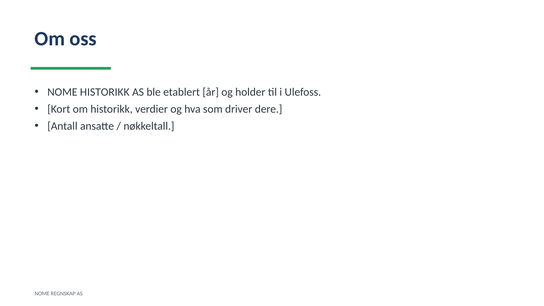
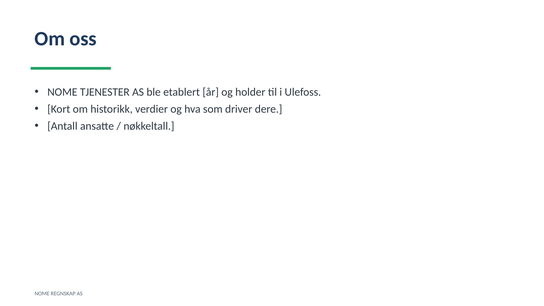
NOME HISTORIKK: HISTORIKK -> TJENESTER (105, 92)
